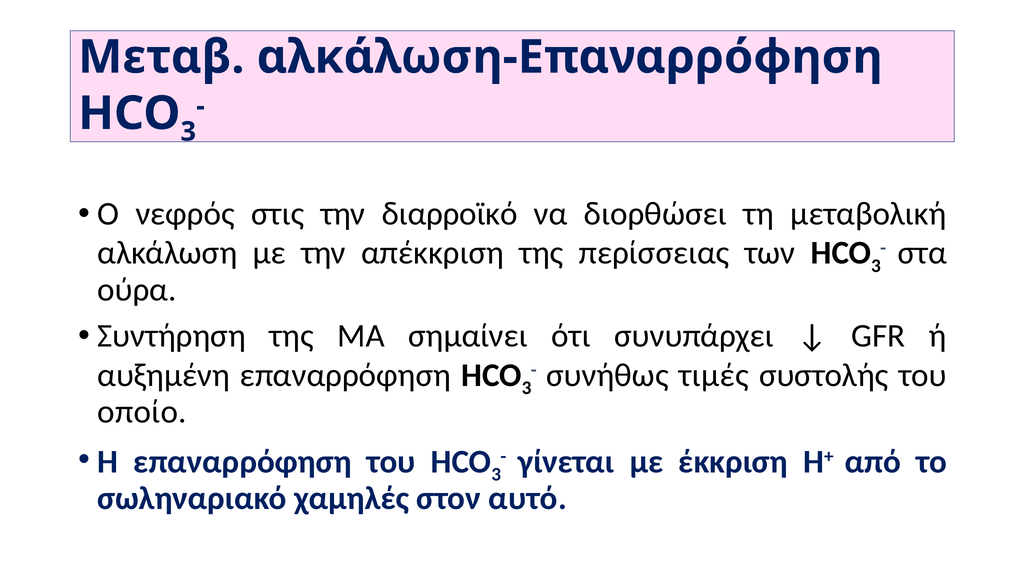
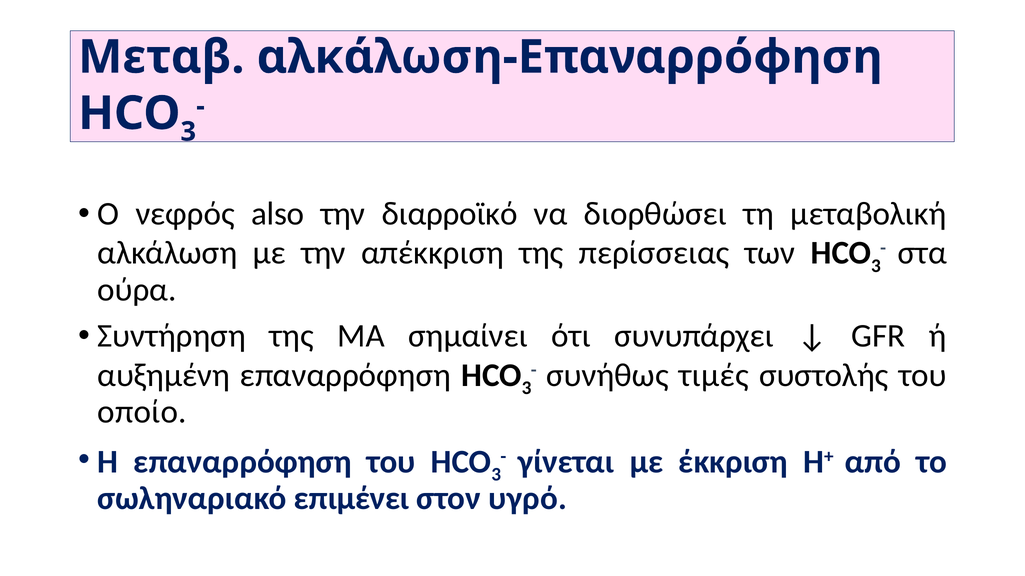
στις: στις -> also (278, 214)
χαμηλές: χαμηλές -> επιμένει (352, 499)
αυτό: αυτό -> υγρό (528, 499)
